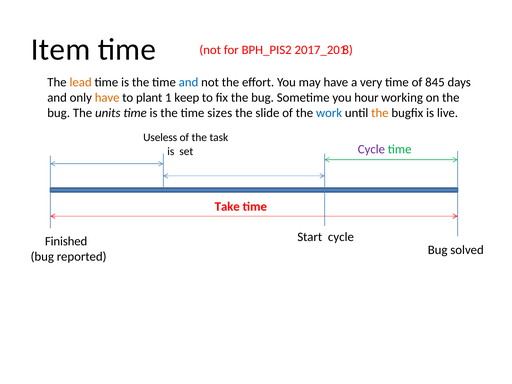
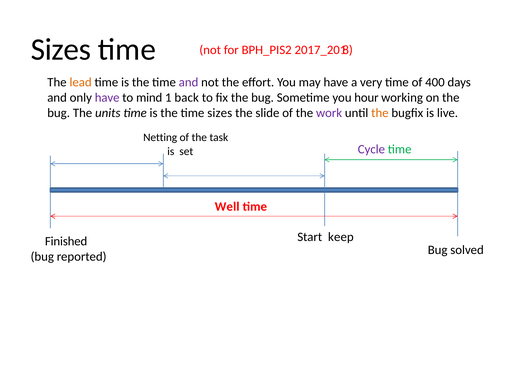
Item: Item -> Sizes (61, 50)
and colour: blue -> purple (189, 82)
845: 845 -> 400 (435, 82)
have colour: orange -> purple (107, 97)
plant: plant -> mind (149, 97)
keep: keep -> back (187, 97)
work colour: blue -> purple (329, 113)
Useless: Useless -> Netting (160, 137)
Take: Take -> Well (227, 207)
Start cycle: cycle -> keep (341, 237)
